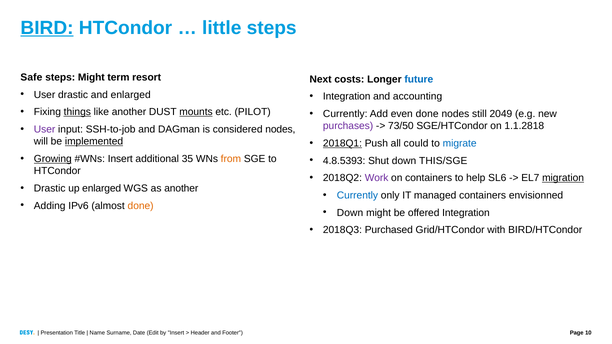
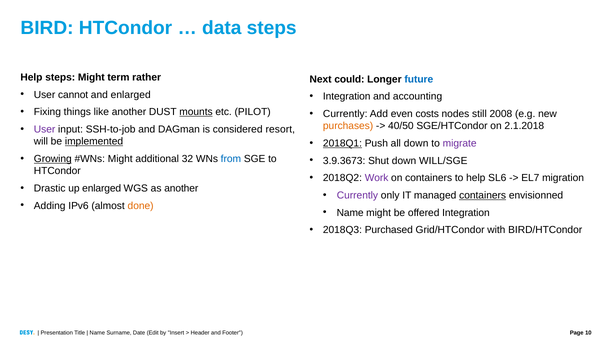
BIRD underline: present -> none (47, 28)
little: little -> data (222, 28)
Safe: Safe -> Help (31, 77)
resort: resort -> rather (147, 77)
costs: costs -> could (349, 79)
User drastic: drastic -> cannot (73, 95)
things underline: present -> none (77, 112)
even done: done -> costs (427, 114)
2049: 2049 -> 2008 (501, 114)
purchases colour: purple -> orange (348, 126)
73/50: 73/50 -> 40/50 (401, 126)
1.1.2818: 1.1.2818 -> 2.1.2018 (524, 126)
considered nodes: nodes -> resort (280, 129)
all could: could -> down (416, 143)
migrate colour: blue -> purple (460, 143)
Insert: Insert -> Might (120, 159)
35: 35 -> 32 (187, 159)
from colour: orange -> blue (231, 159)
4.8.5393: 4.8.5393 -> 3.9.3673 (344, 161)
THIS/SGE: THIS/SGE -> WILL/SGE (443, 161)
migration underline: present -> none (563, 178)
Currently colour: blue -> purple (357, 195)
containers underline: none -> present (483, 195)
Down: Down -> Name (350, 213)
